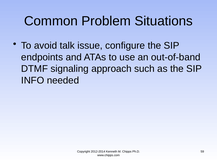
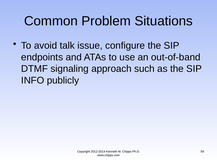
needed: needed -> publicly (63, 80)
